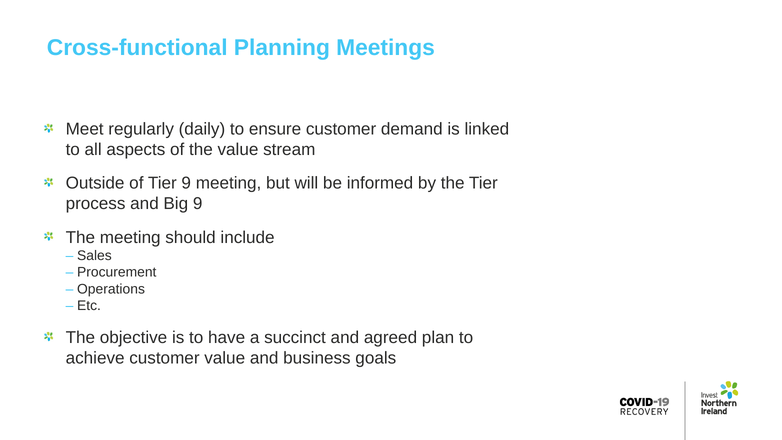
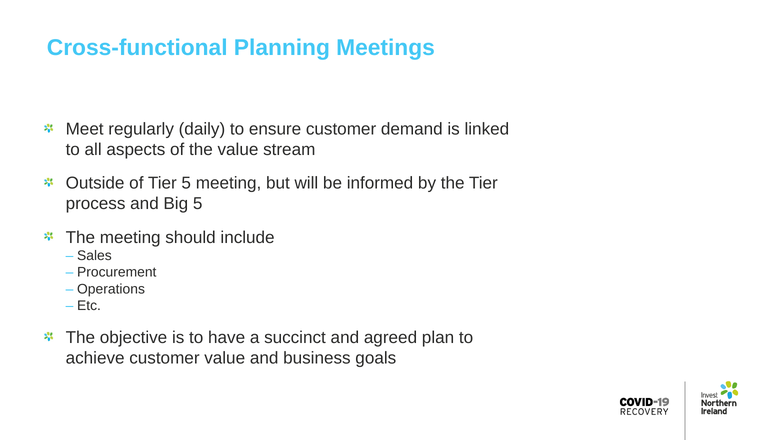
Tier 9: 9 -> 5 (186, 183)
Big 9: 9 -> 5 (198, 204)
